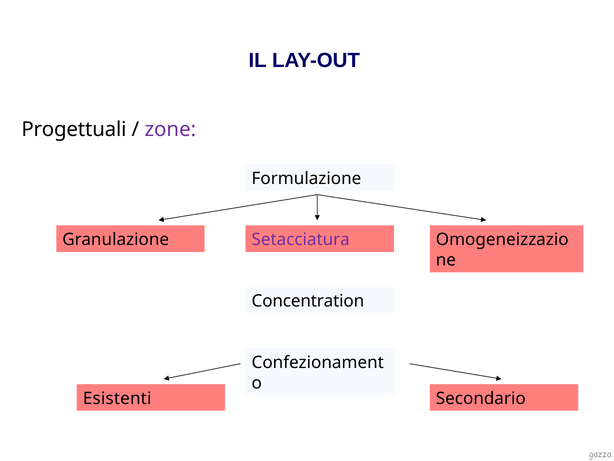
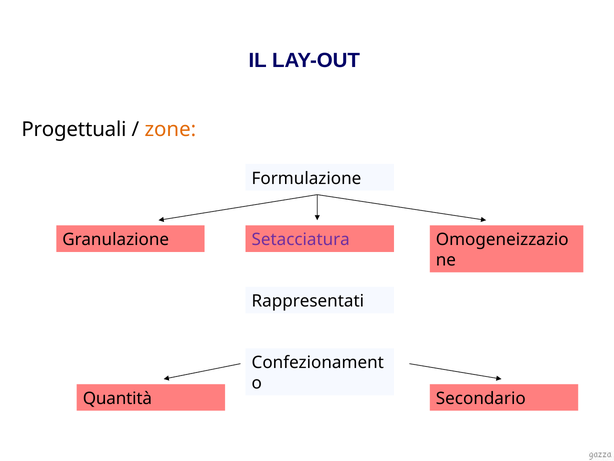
zone colour: purple -> orange (170, 129)
Concentration: Concentration -> Rappresentati (308, 301)
Esistenti: Esistenti -> Quantità (117, 398)
